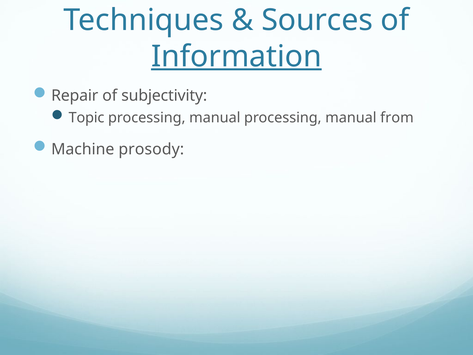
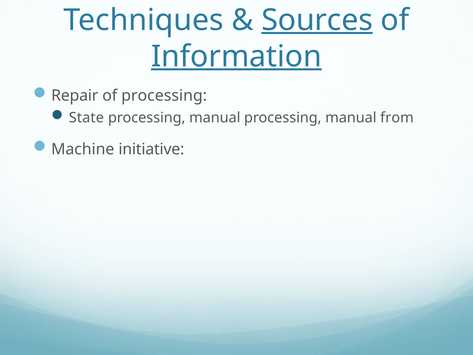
Sources underline: none -> present (317, 20)
of subjectivity: subjectivity -> processing (164, 96)
Topic: Topic -> State (86, 118)
prosody: prosody -> initiative (151, 149)
